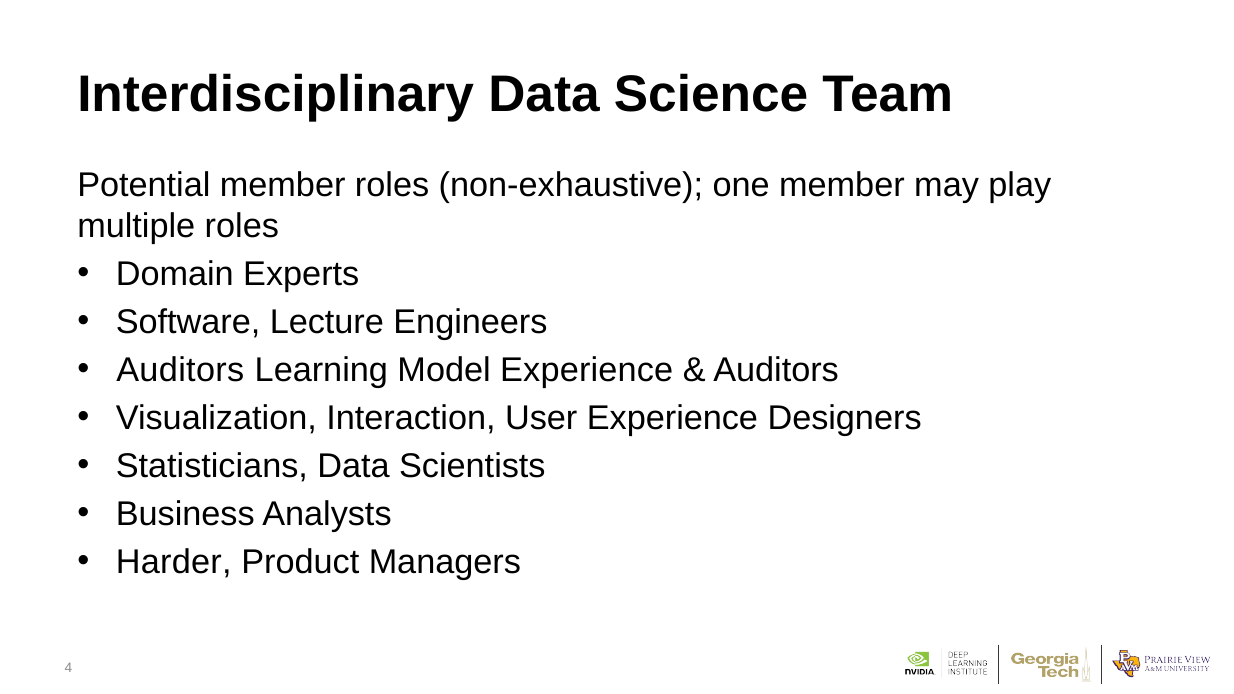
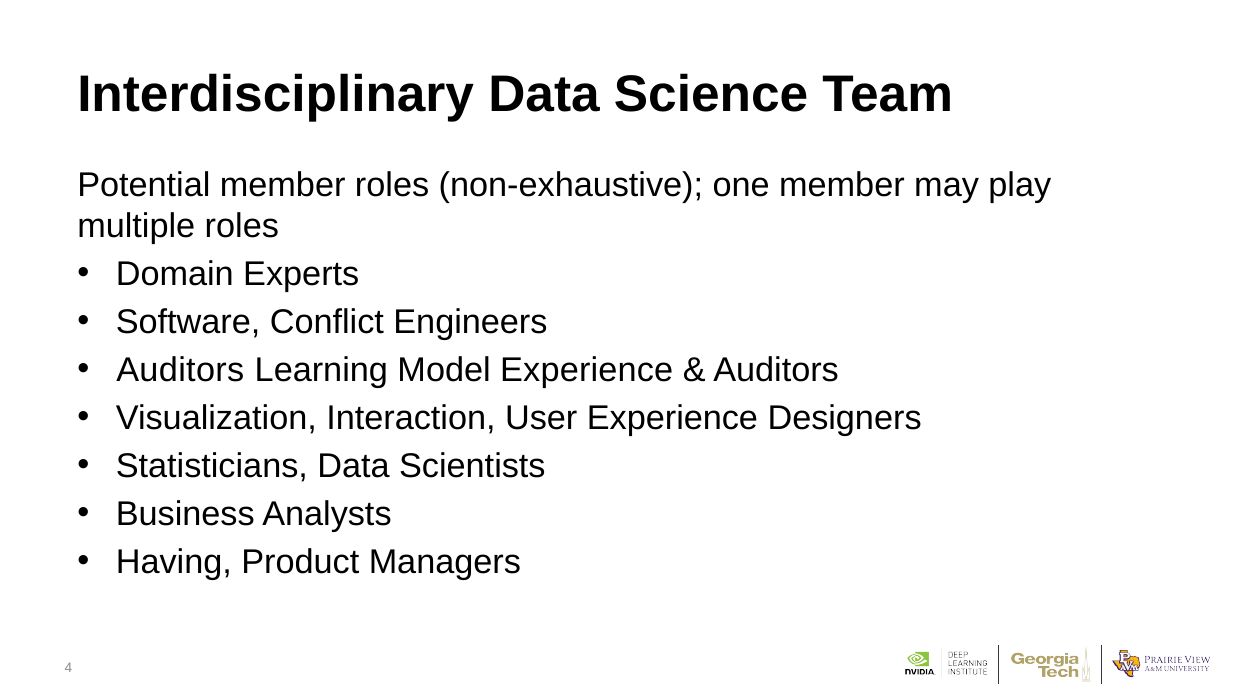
Lecture: Lecture -> Conflict (327, 322)
Harder: Harder -> Having (174, 562)
